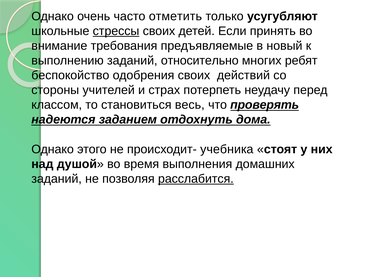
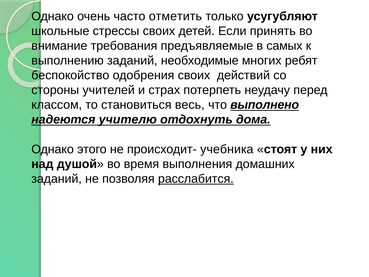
стрессы underline: present -> none (116, 31)
новый: новый -> самых (284, 46)
относительно: относительно -> необходимые (200, 61)
проверять: проверять -> выполнено (265, 105)
заданием: заданием -> учителю (128, 120)
